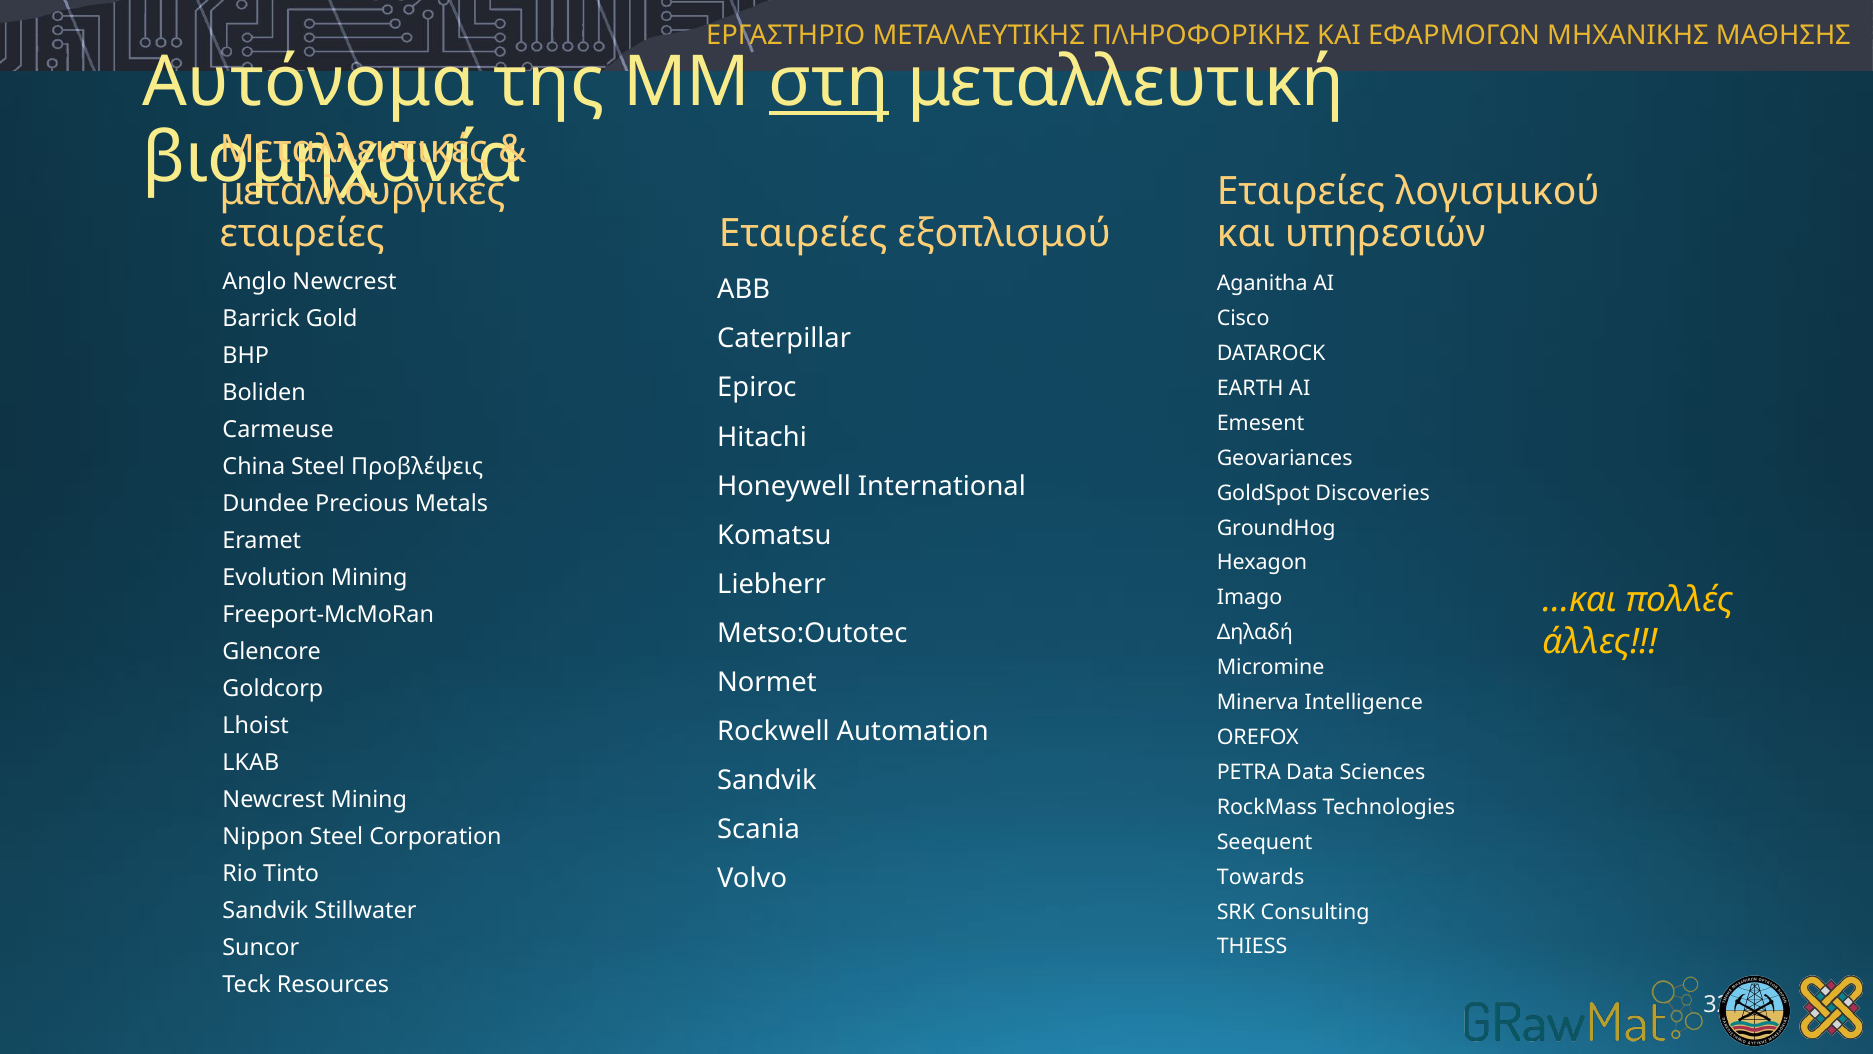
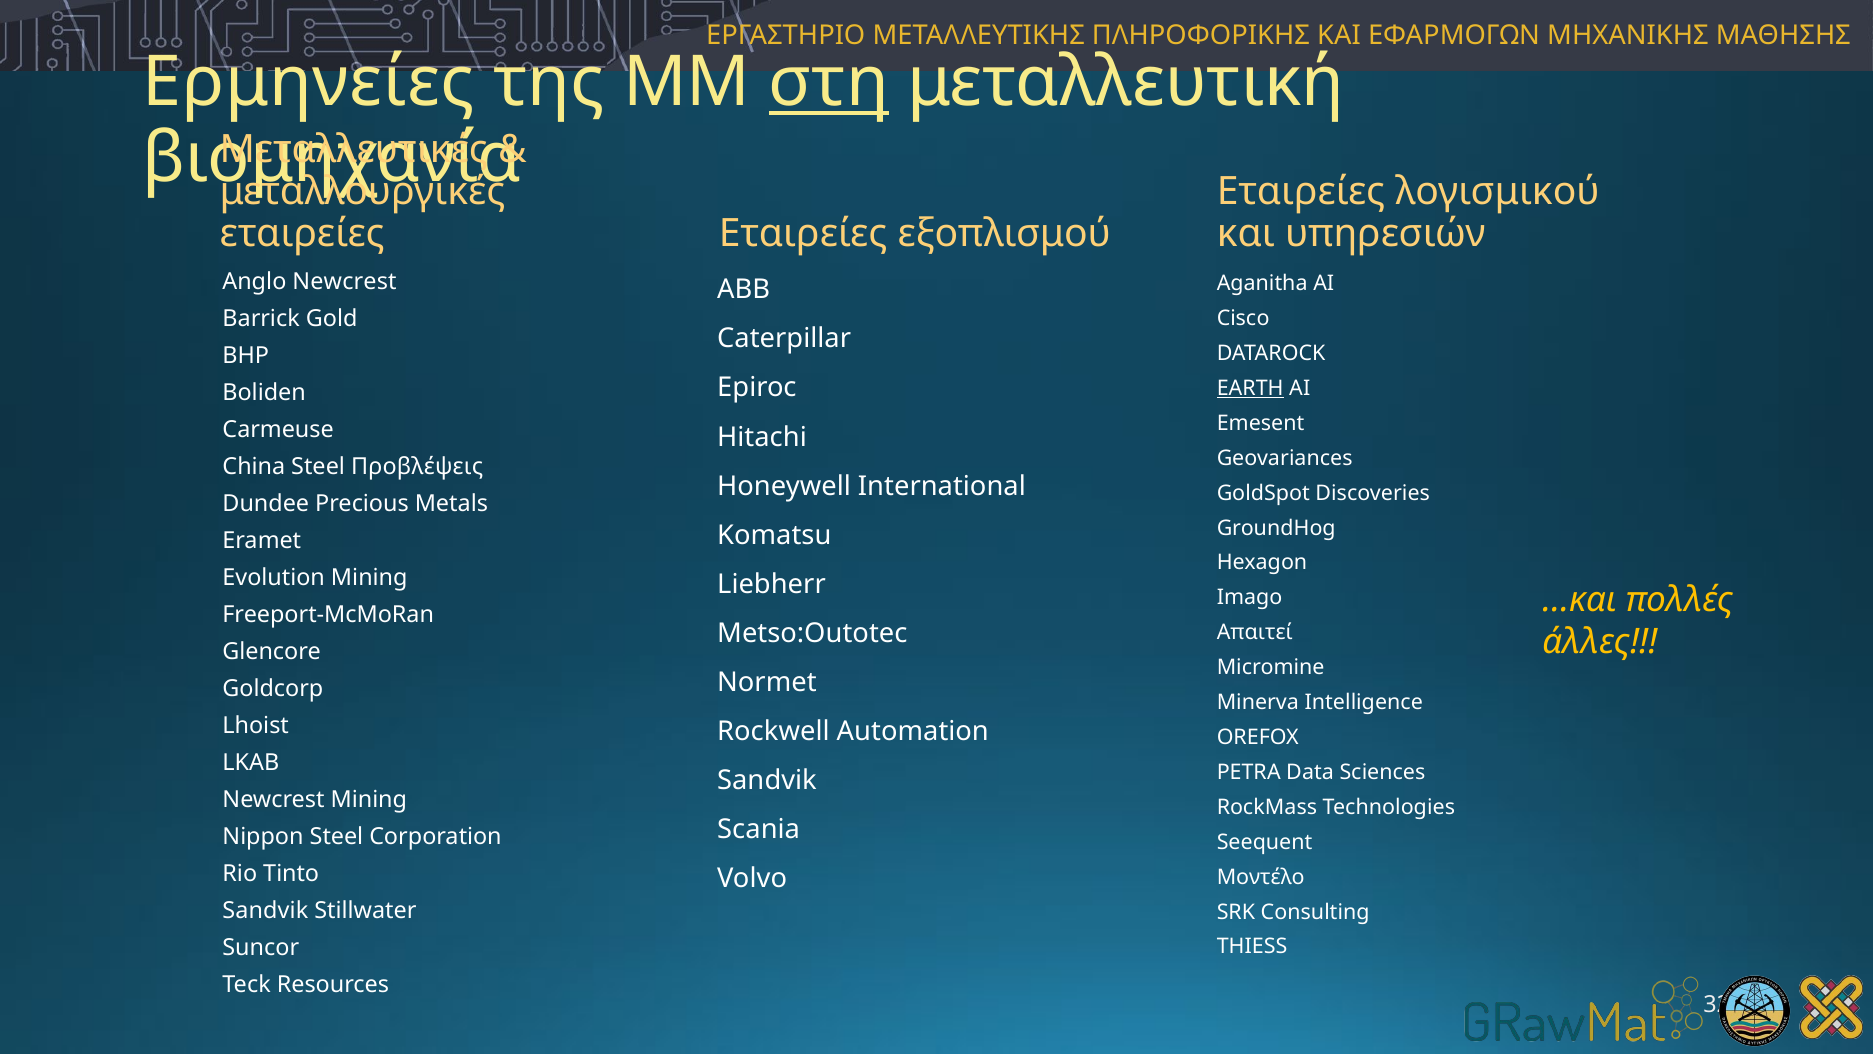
Αυτόνομα: Αυτόνομα -> Ερμηνείες (309, 83)
EARTH underline: none -> present (1250, 388)
Δηλαδή: Δηλαδή -> Απαιτεί (1255, 632)
Towards: Towards -> Μοντέλο (1261, 877)
